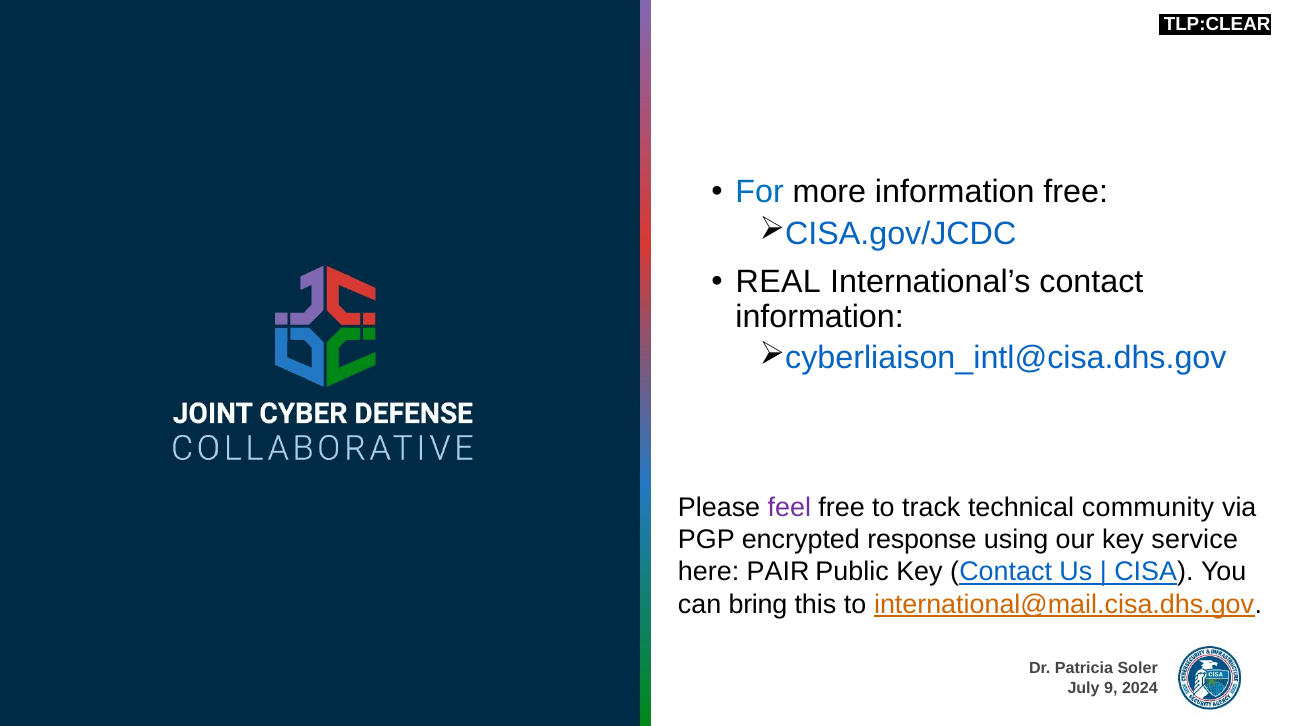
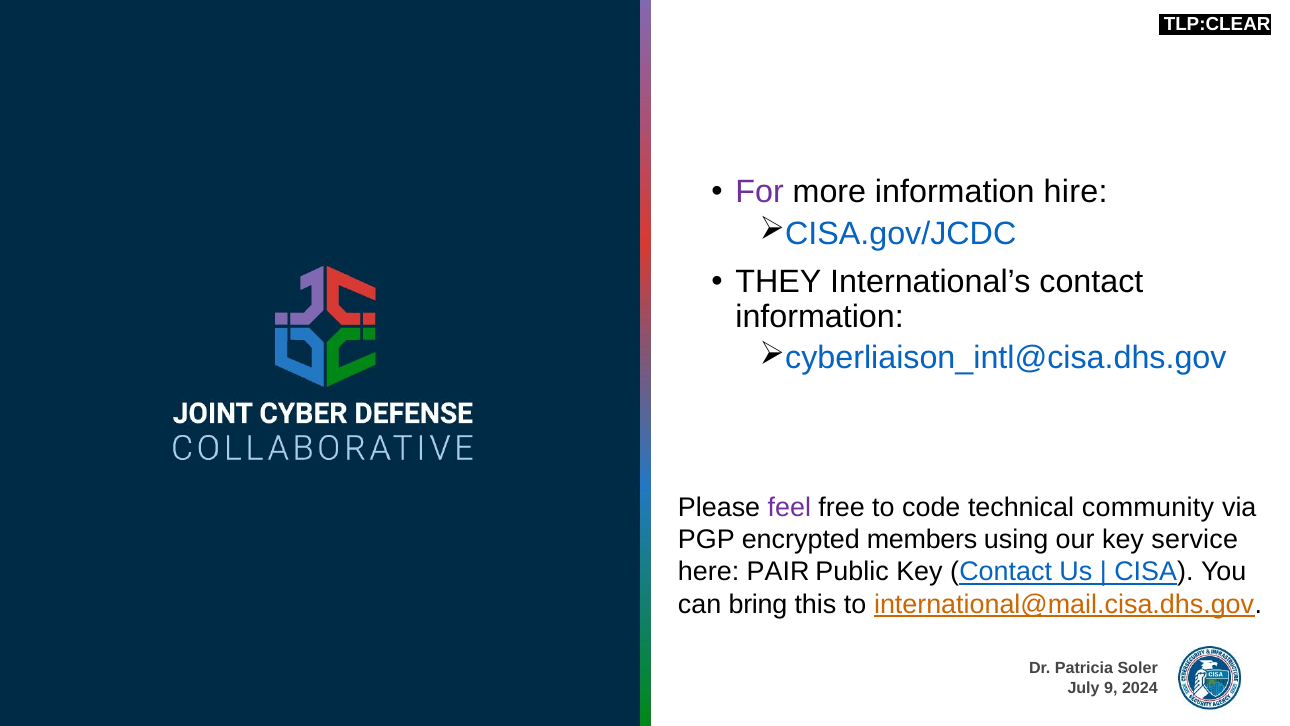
For colour: blue -> purple (760, 192)
information free: free -> hire (1076, 192)
REAL: REAL -> THEY (778, 282)
track: track -> code (931, 507)
response: response -> members (922, 539)
